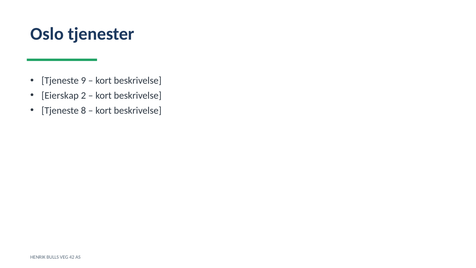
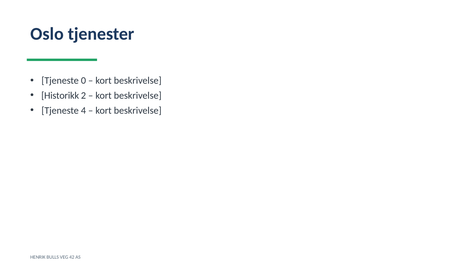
9: 9 -> 0 (83, 81)
Eierskap: Eierskap -> Historikk (60, 96)
8: 8 -> 4 (83, 110)
